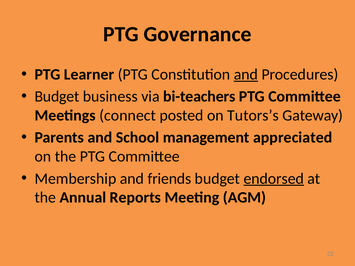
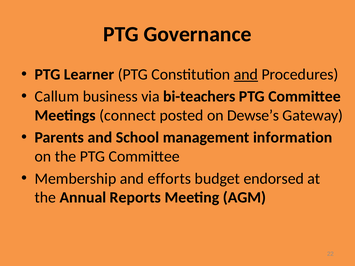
Budget: Budget -> Callum (57, 97)
Tutors’s: Tutors’s -> Dewse’s (253, 116)
appreciated: appreciated -> information (293, 138)
friends: friends -> efforts (169, 179)
endorsed underline: present -> none (274, 179)
